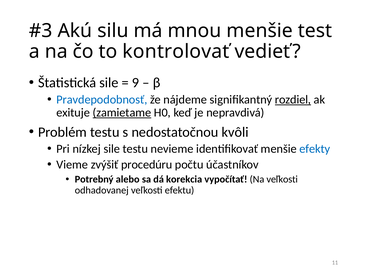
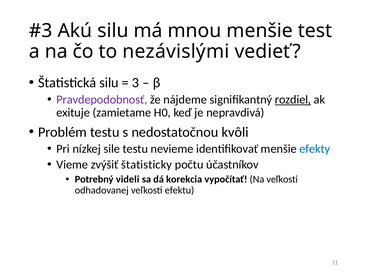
kontrolovať: kontrolovať -> nezávislými (176, 52)
Štatistická sile: sile -> silu (109, 83)
9: 9 -> 3 (136, 83)
Pravdepodobnosť colour: blue -> purple (102, 100)
zamietame underline: present -> none (122, 113)
procedúru: procedúru -> štatisticky (147, 165)
alebo: alebo -> videli (128, 179)
